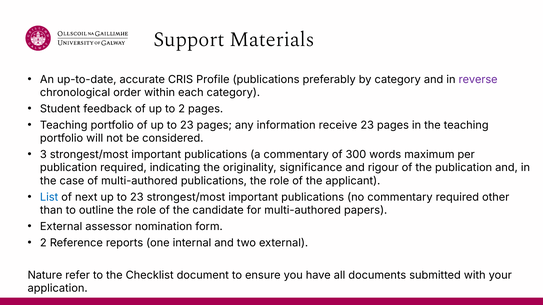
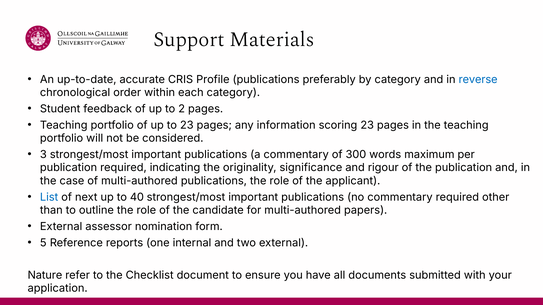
reverse colour: purple -> blue (478, 80)
receive: receive -> scoring (338, 125)
next up to 23: 23 -> 40 (137, 197)
2: 2 -> 5 (43, 243)
